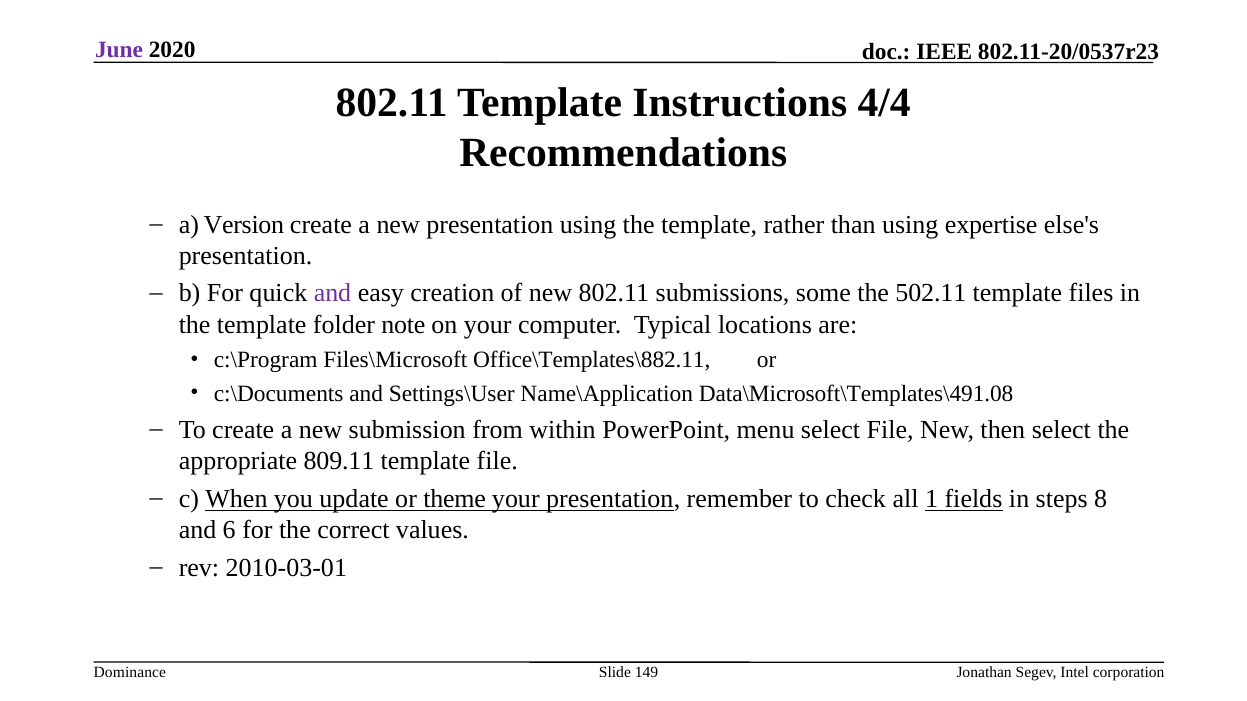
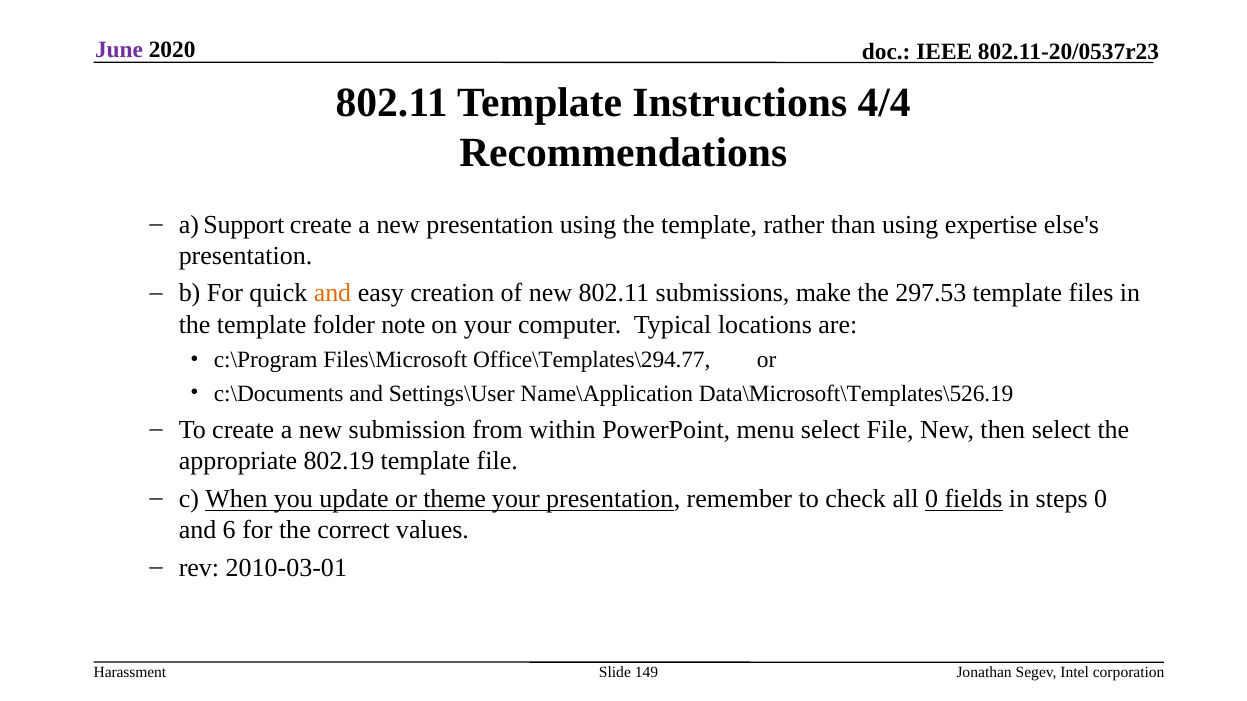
Version: Version -> Support (244, 225)
and colour: purple -> orange (332, 294)
some: some -> make (824, 294)
502.11: 502.11 -> 297.53 (931, 294)
Office\Templates\882.11: Office\Templates\882.11 -> Office\Templates\294.77 (592, 360)
Data\Microsoft\Templates\491.08: Data\Microsoft\Templates\491.08 -> Data\Microsoft\Templates\526.19 (856, 394)
809.11: 809.11 -> 802.19 (339, 461)
all 1: 1 -> 0 (932, 499)
steps 8: 8 -> 0 (1101, 499)
Dominance: Dominance -> Harassment (130, 673)
